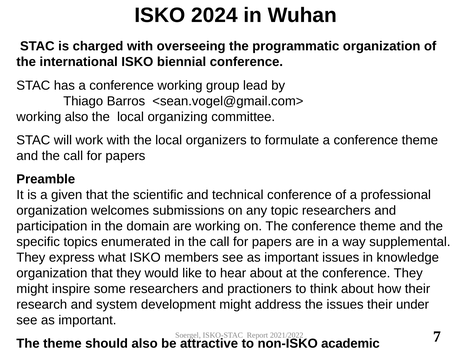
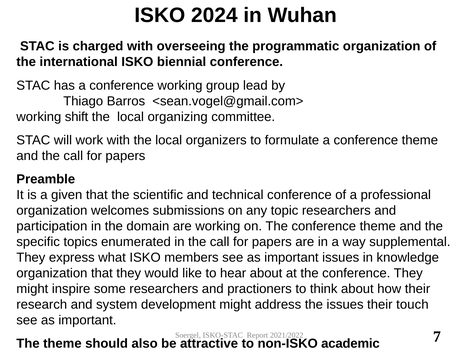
working also: also -> shift (77, 117)
under: under -> touch (412, 304)
